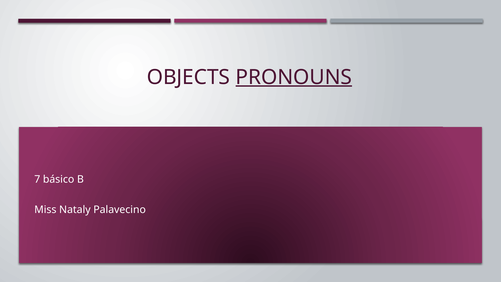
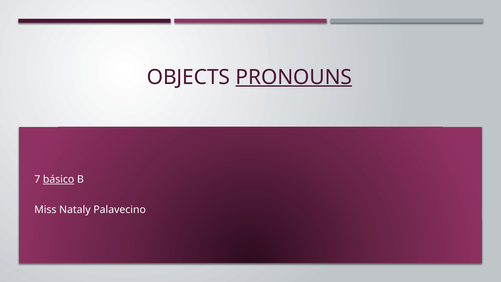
básico underline: none -> present (59, 179)
